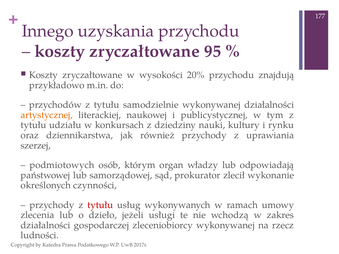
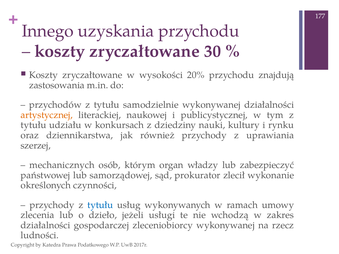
95: 95 -> 30 (213, 51)
przykładowo: przykładowo -> zastosowania (57, 85)
podmiotowych: podmiotowych -> mechanicznych (62, 165)
odpowiadają: odpowiadają -> zabezpieczyć (267, 165)
tytułu colour: red -> blue (100, 205)
